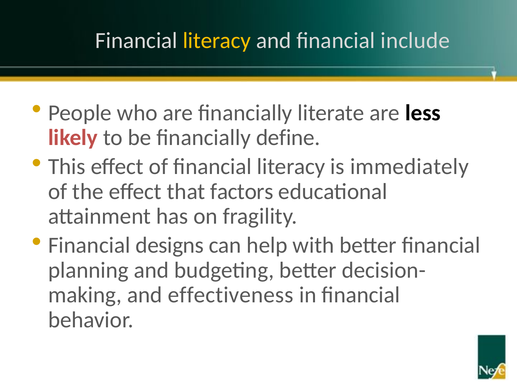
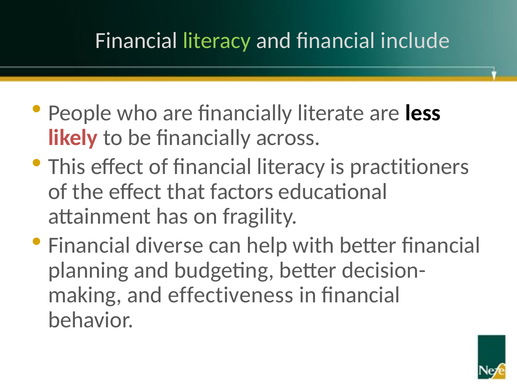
literacy colour: yellow -> light green (217, 40)
define: define -> across (288, 138)
immediately: immediately -> practitioners (410, 167)
designs: designs -> diverse (170, 245)
